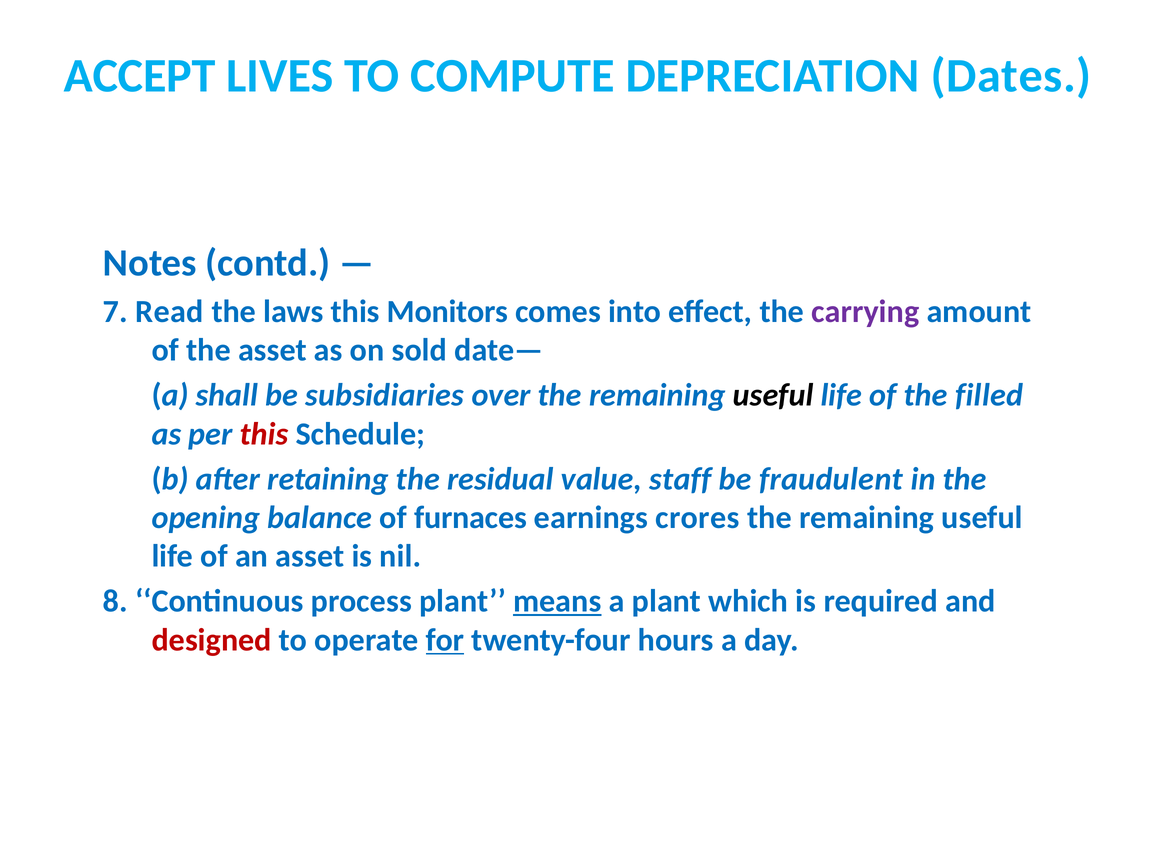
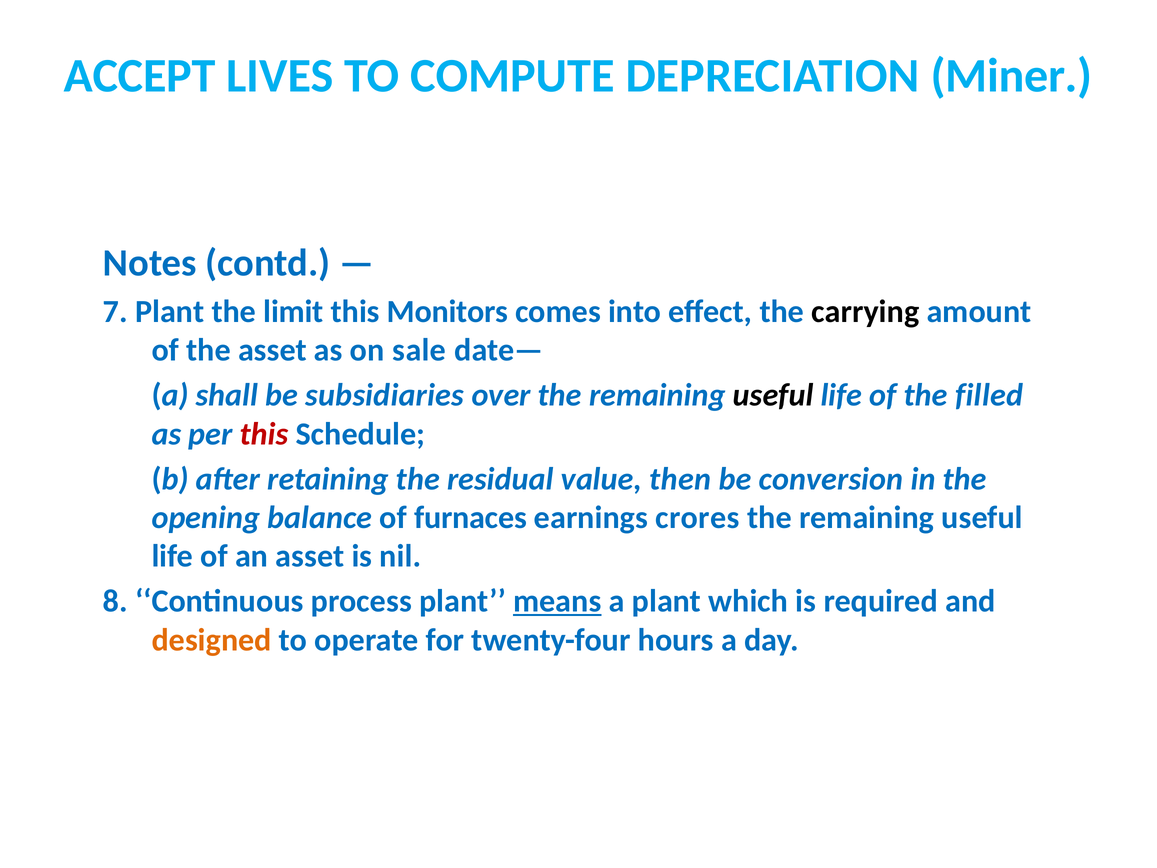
Dates: Dates -> Miner (1012, 76)
7 Read: Read -> Plant (170, 311)
laws: laws -> limit (293, 311)
carrying colour: purple -> black (865, 311)
sold: sold -> sale (419, 350)
staff: staff -> then (680, 479)
fraudulent: fraudulent -> conversion (831, 479)
designed colour: red -> orange (212, 640)
for underline: present -> none (445, 640)
